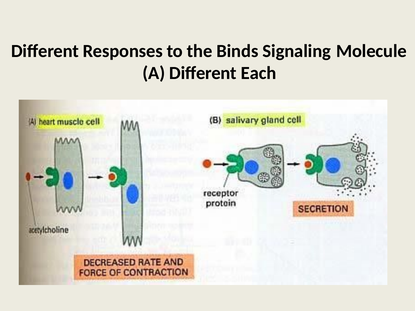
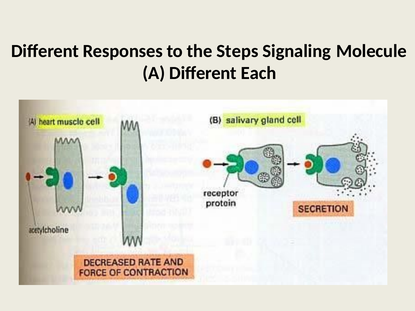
Binds: Binds -> Steps (237, 51)
